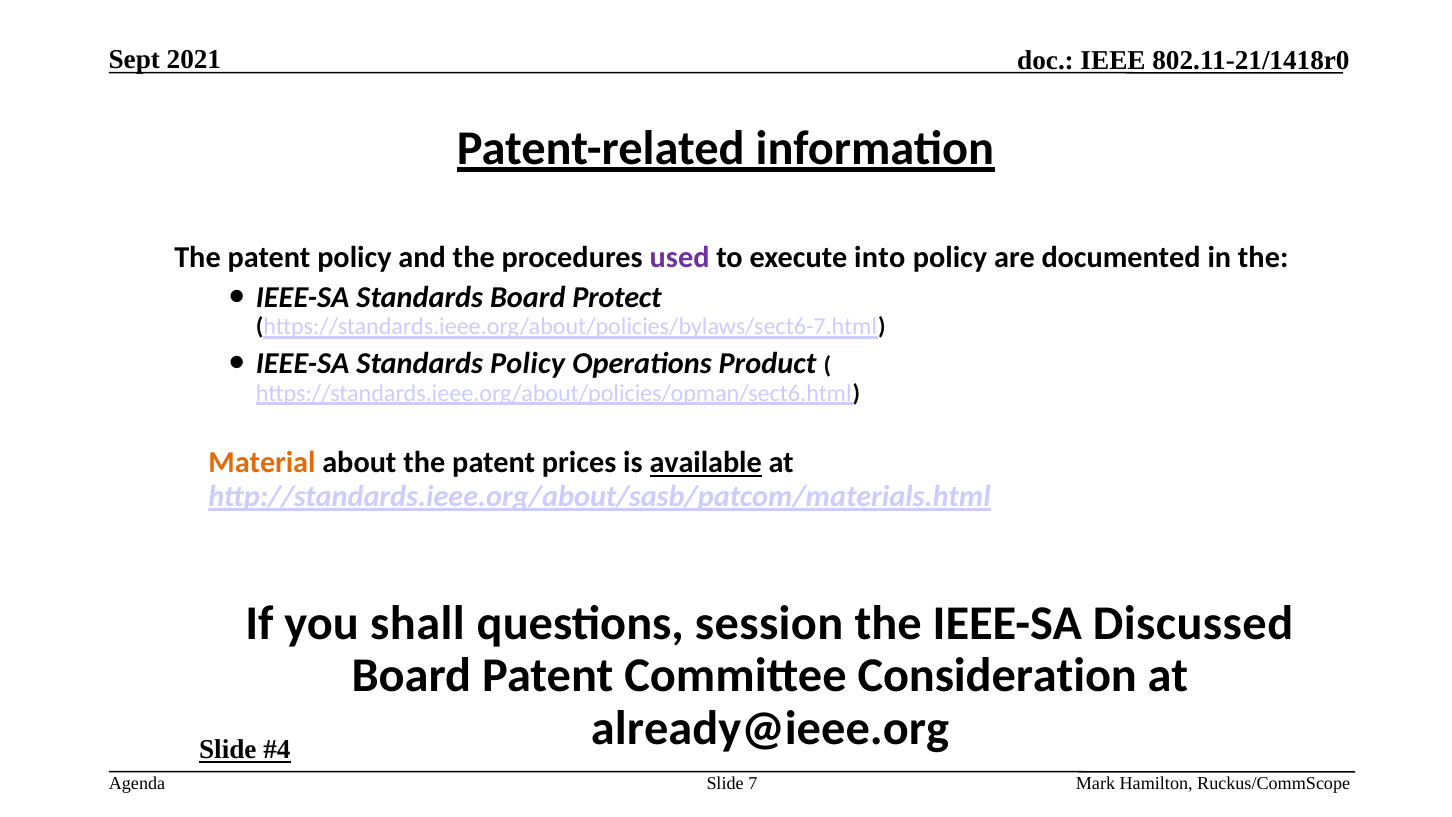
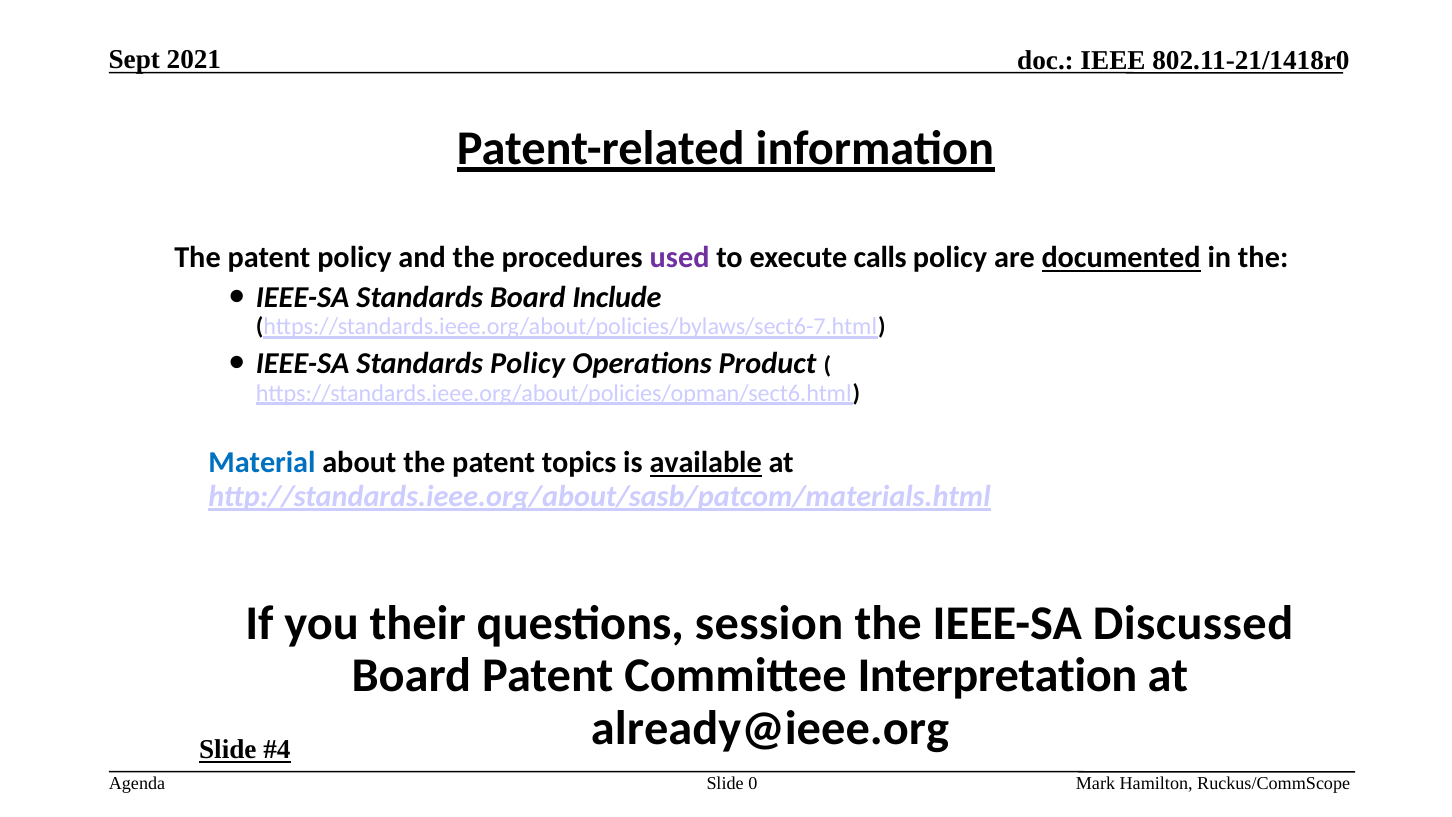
into: into -> calls (880, 258)
documented underline: none -> present (1121, 258)
Protect: Protect -> Include (617, 297)
Material colour: orange -> blue (262, 463)
prices: prices -> topics (579, 463)
shall: shall -> their (418, 623)
Consideration: Consideration -> Interpretation (997, 676)
7: 7 -> 0 (753, 783)
